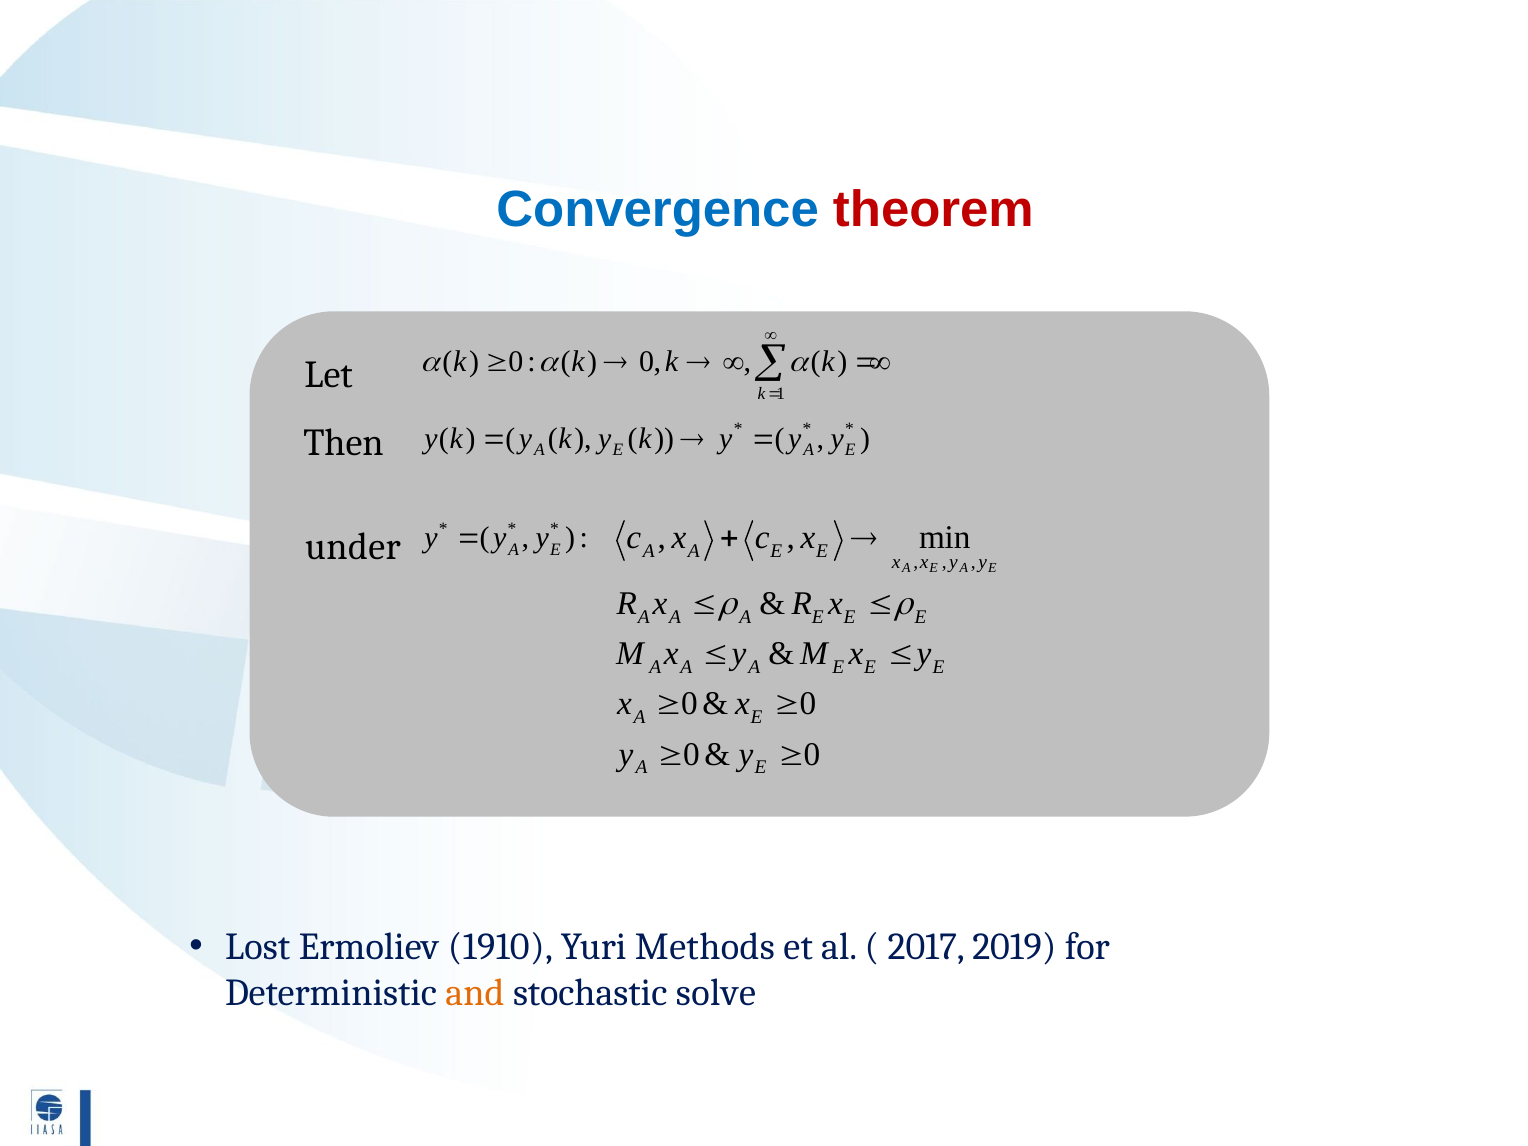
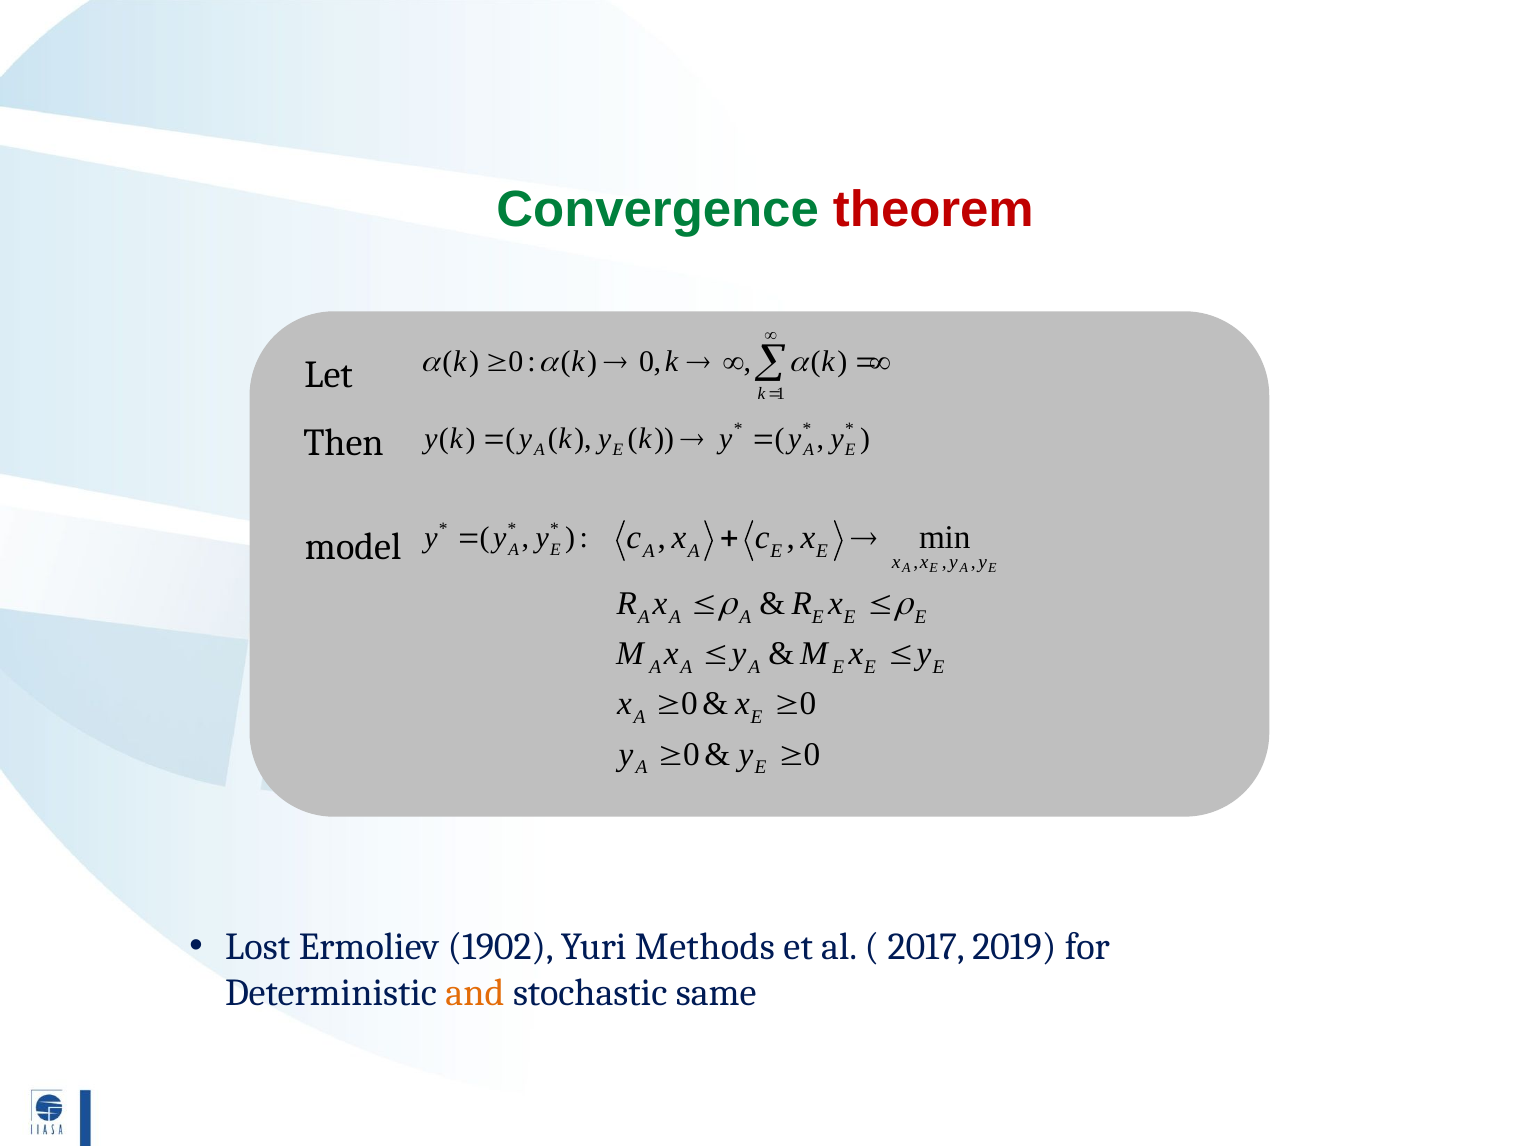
Convergence colour: blue -> green (658, 210)
under: under -> model (353, 547)
1910: 1910 -> 1902 (501, 947)
solve: solve -> same (716, 993)
